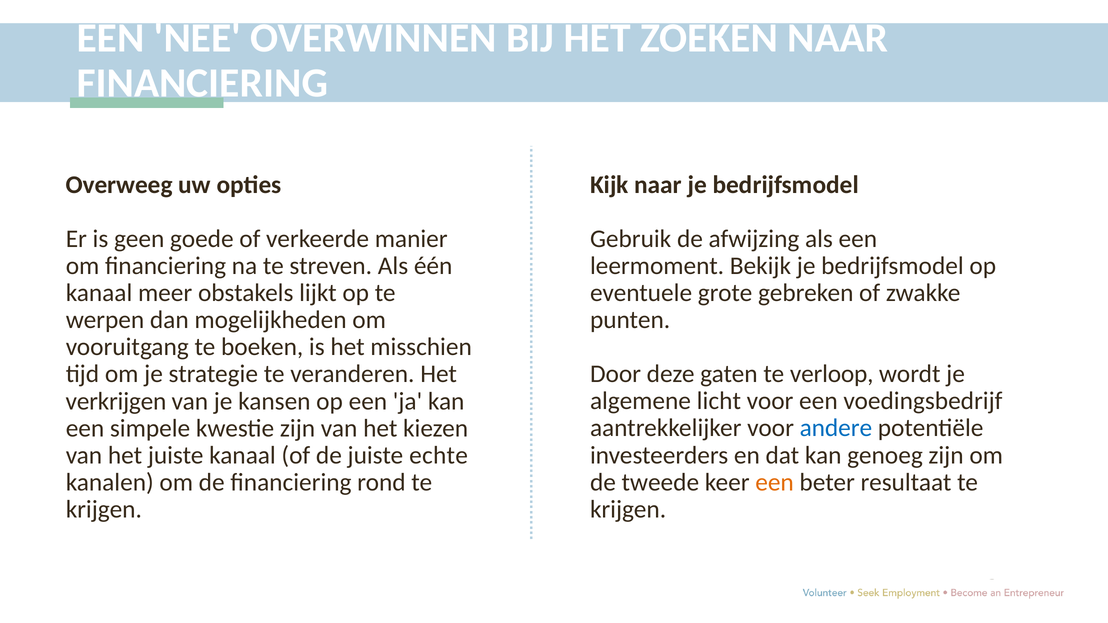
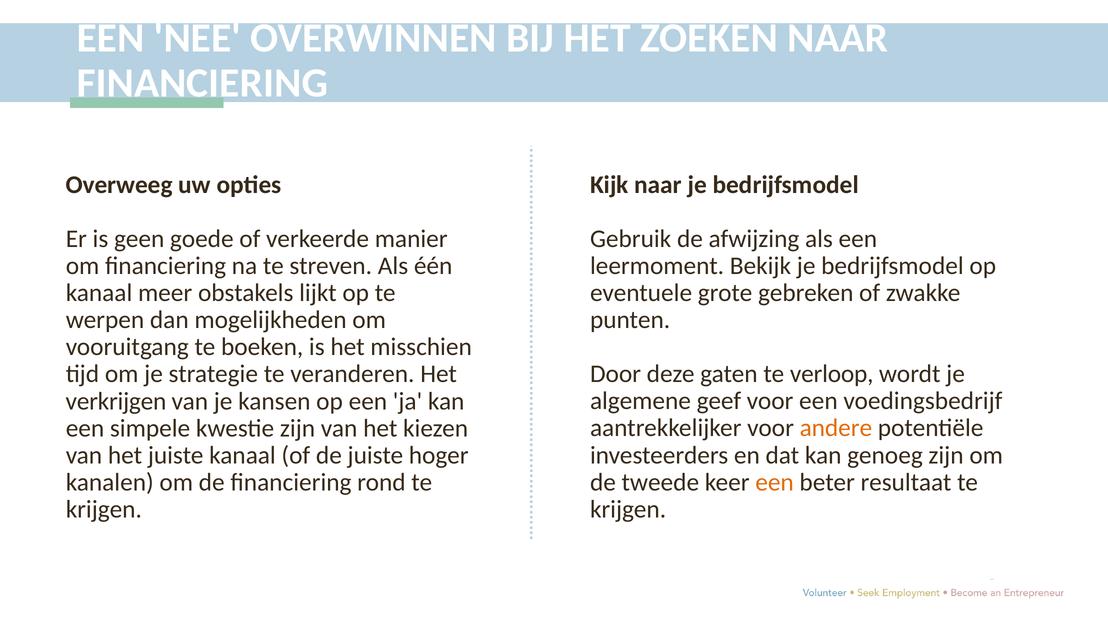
licht: licht -> geef (719, 401)
andere colour: blue -> orange (836, 428)
echte: echte -> hoger (439, 455)
